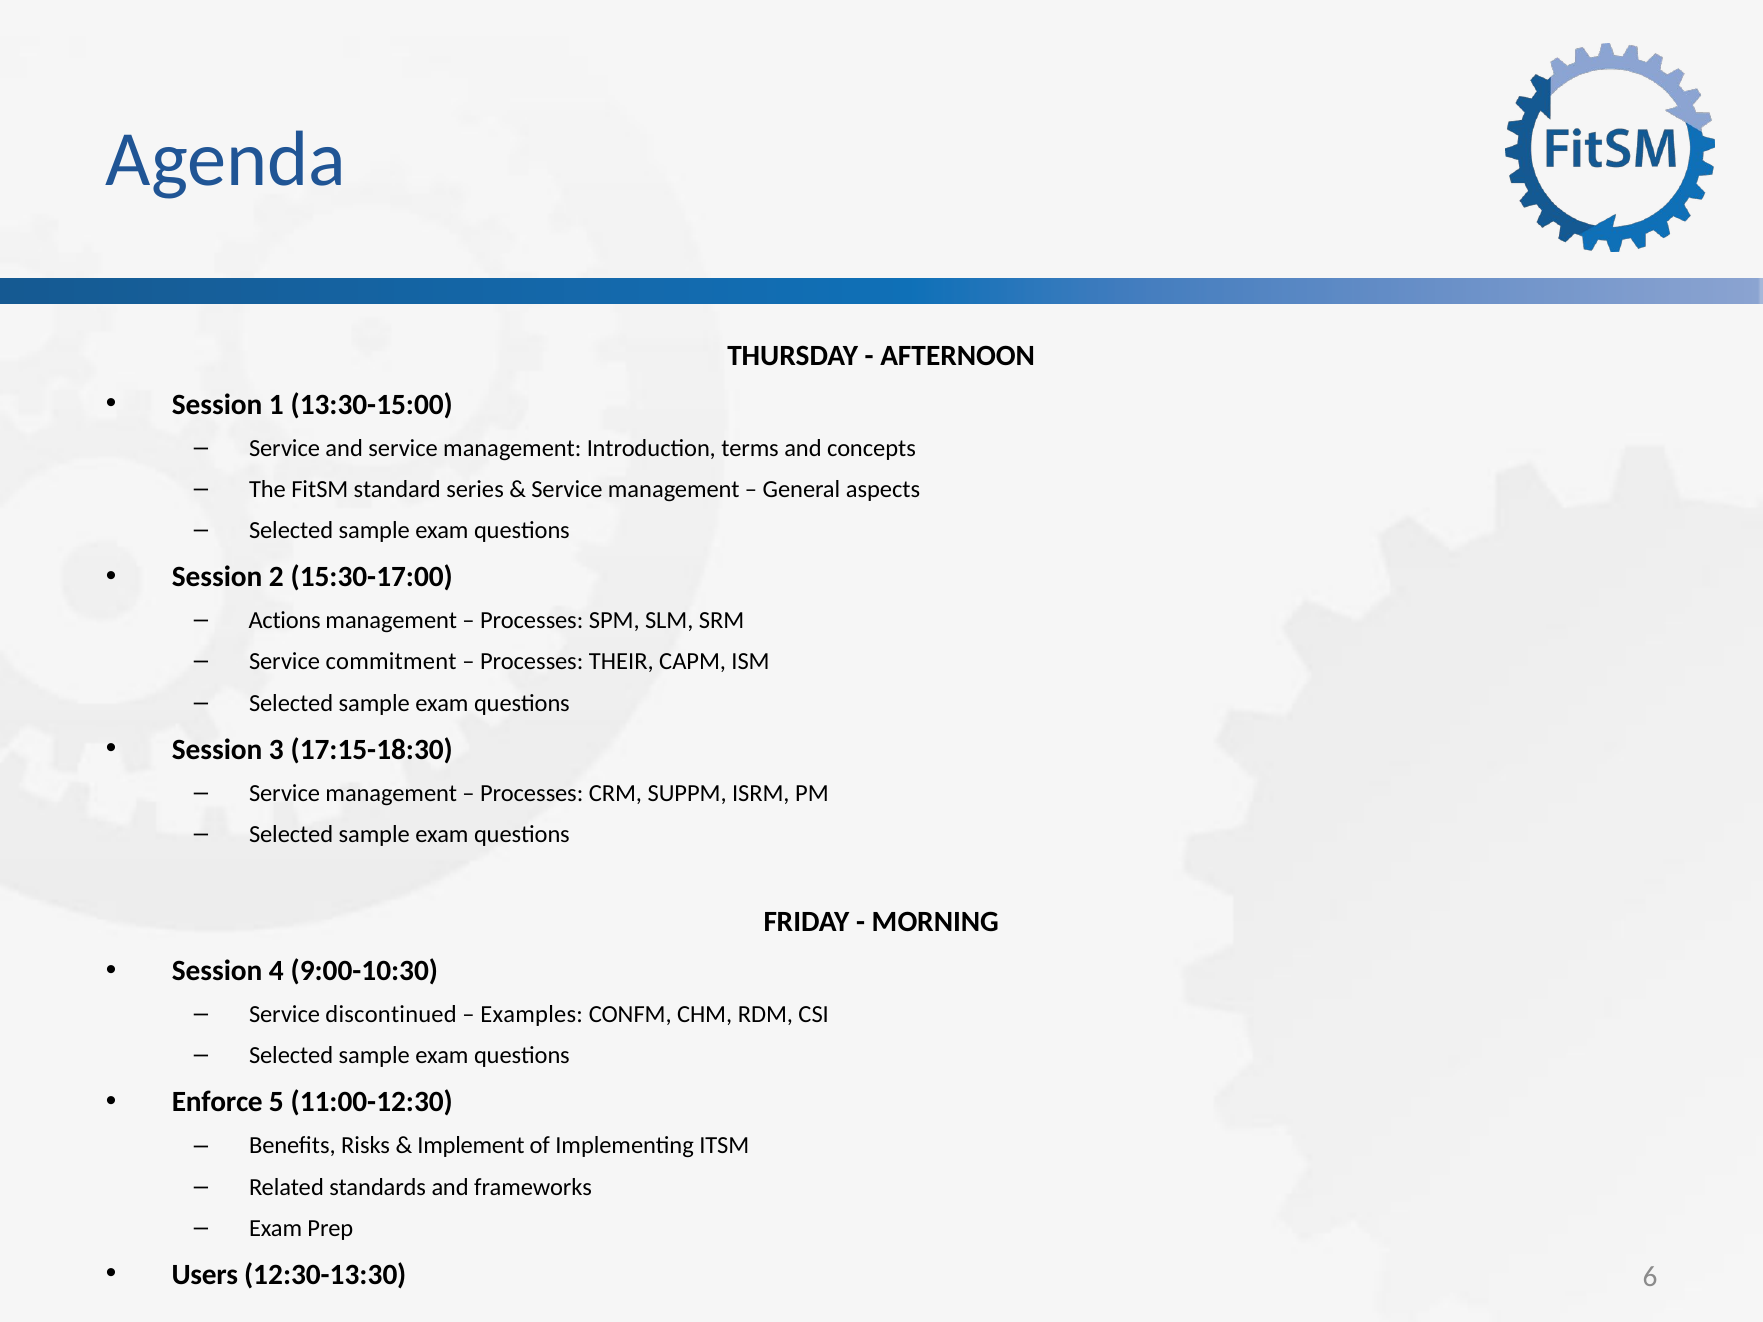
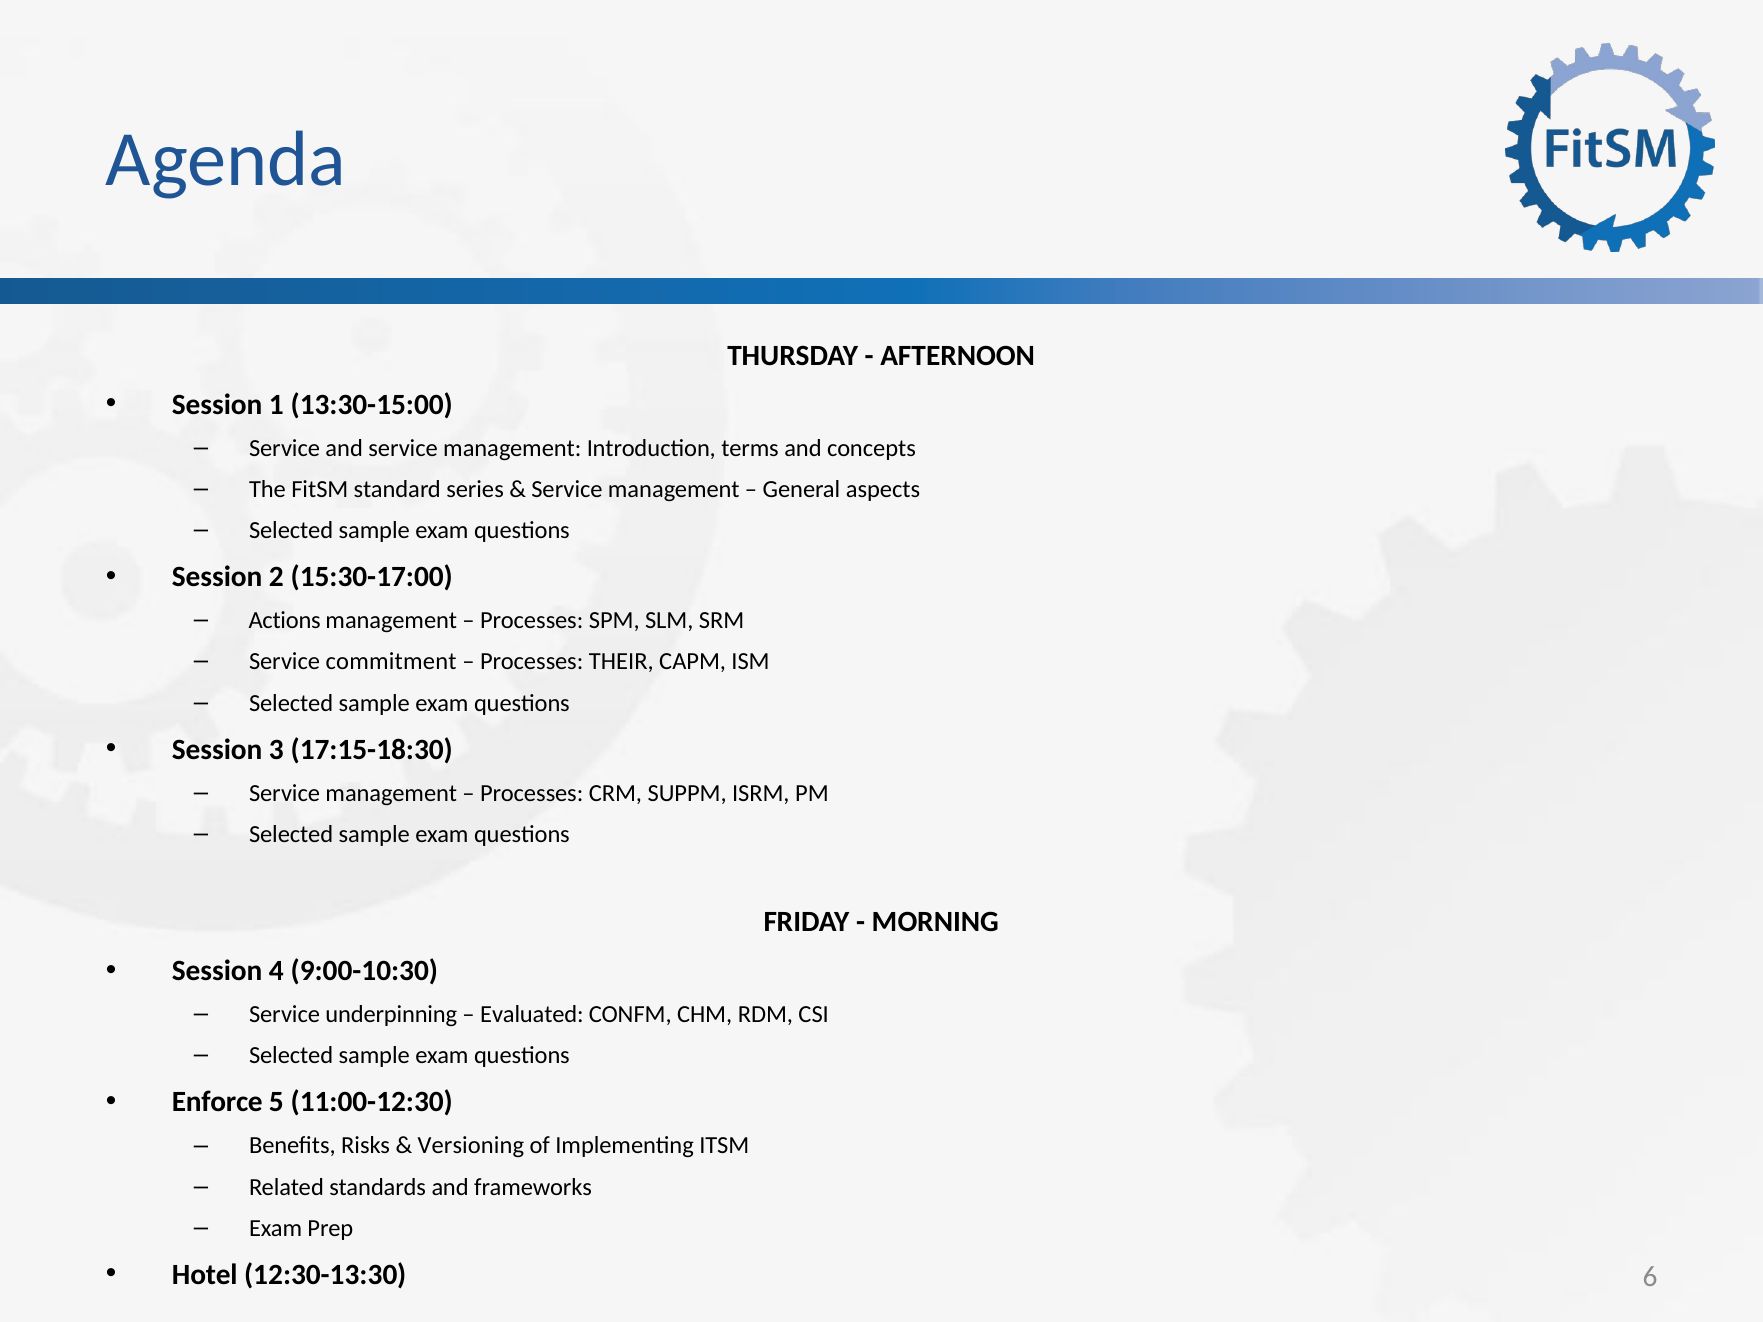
discontinued: discontinued -> underpinning (391, 1015)
Examples: Examples -> Evaluated (532, 1015)
Implement: Implement -> Versioning (471, 1146)
Users: Users -> Hotel (205, 1275)
